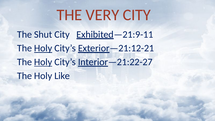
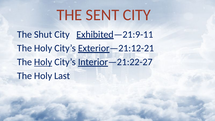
VERY: VERY -> SENT (102, 15)
Holy underline: present -> none (43, 48)
Like: Like -> Last (62, 76)
